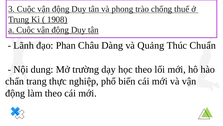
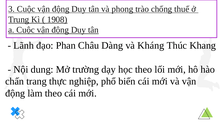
Quảng: Quảng -> Kháng (151, 45)
Chuẩn: Chuẩn -> Khang (203, 45)
